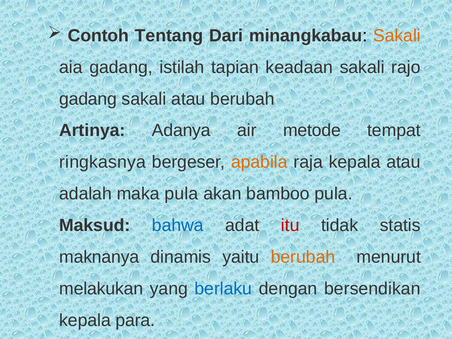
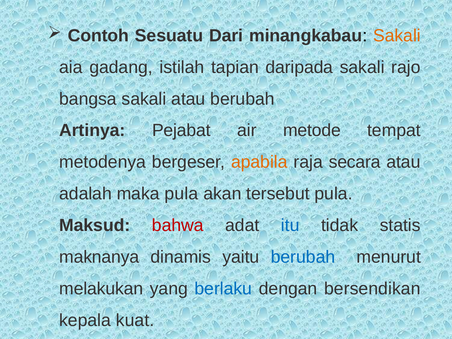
Tentang: Tentang -> Sesuatu (169, 36)
keadaan: keadaan -> daripada (299, 67)
gadang: gadang -> bangsa (88, 99)
Adanya: Adanya -> Pejabat (181, 131)
ringkasnya: ringkasnya -> metodenya (103, 162)
raja kepala: kepala -> secara (355, 162)
bamboo: bamboo -> tersebut (278, 194)
bahwa colour: blue -> red (178, 226)
itu colour: red -> blue (290, 226)
berubah colour: orange -> blue (303, 257)
para: para -> kuat (135, 320)
